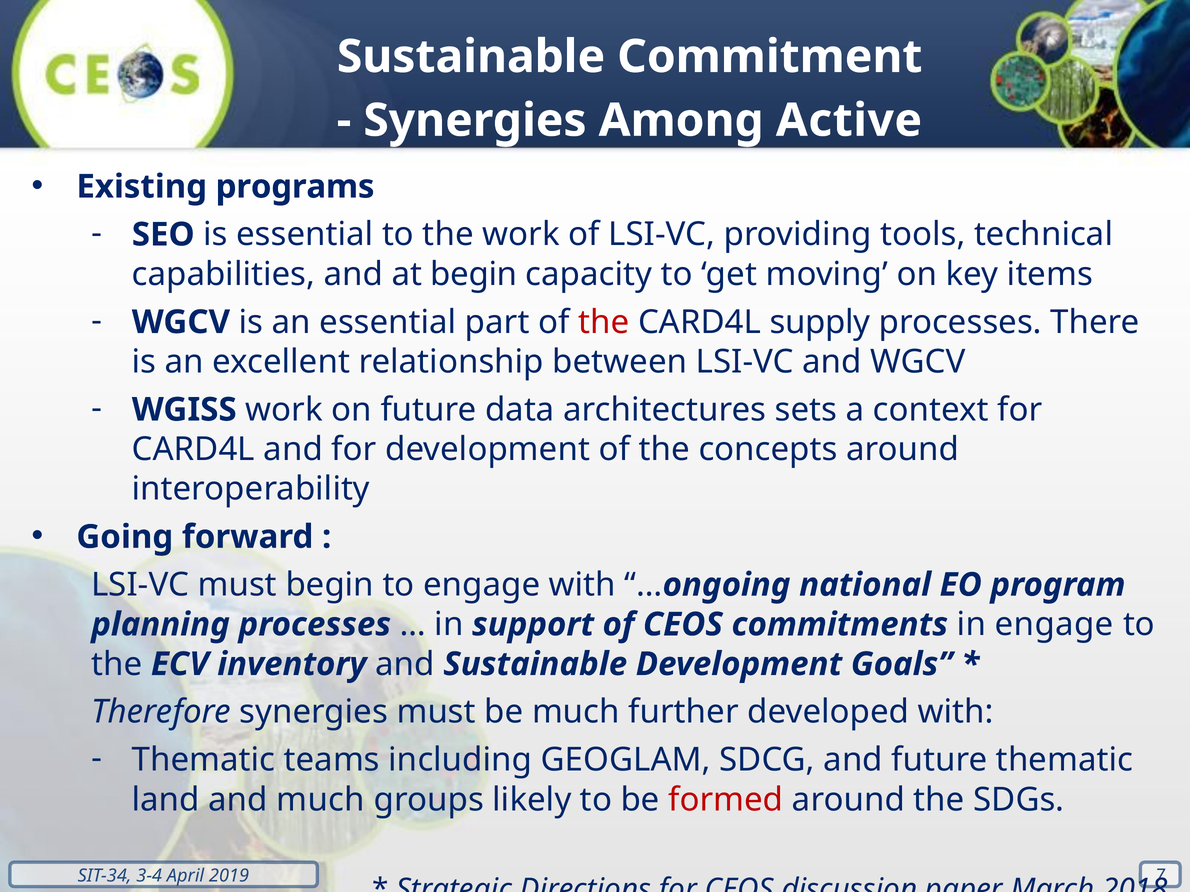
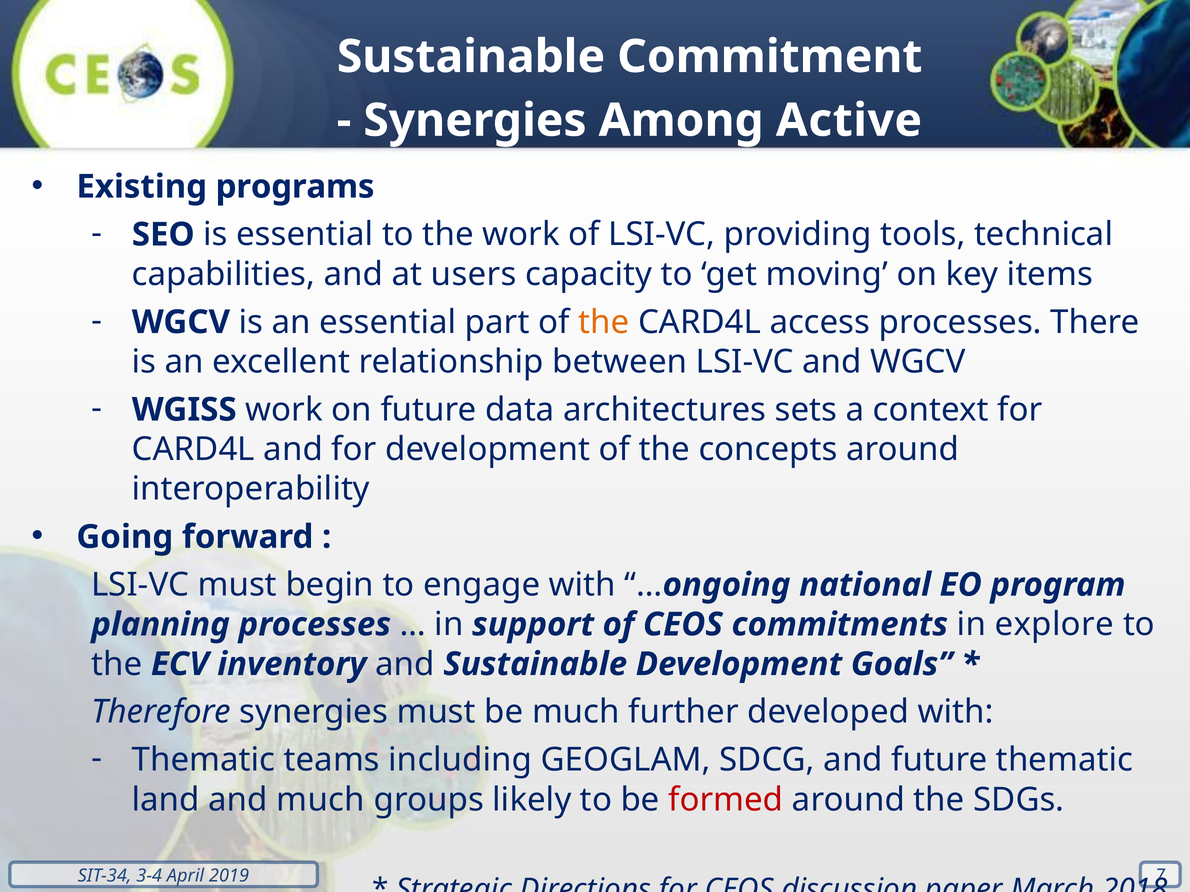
at begin: begin -> users (474, 274)
the colour: red -> orange (604, 322)
supply: supply -> access (820, 322)
in engage: engage -> explore (1054, 625)
